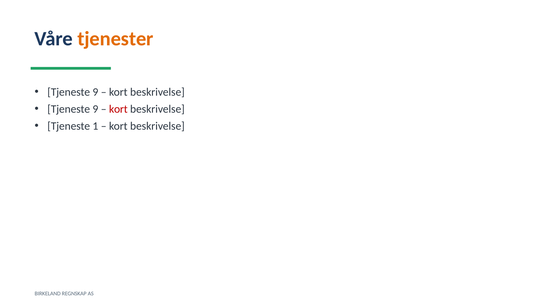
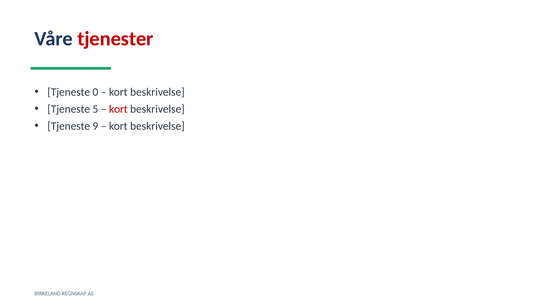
tjenester colour: orange -> red (115, 39)
9: 9 -> 0 (95, 92)
9: 9 -> 5 (95, 109)
1: 1 -> 9 (95, 126)
